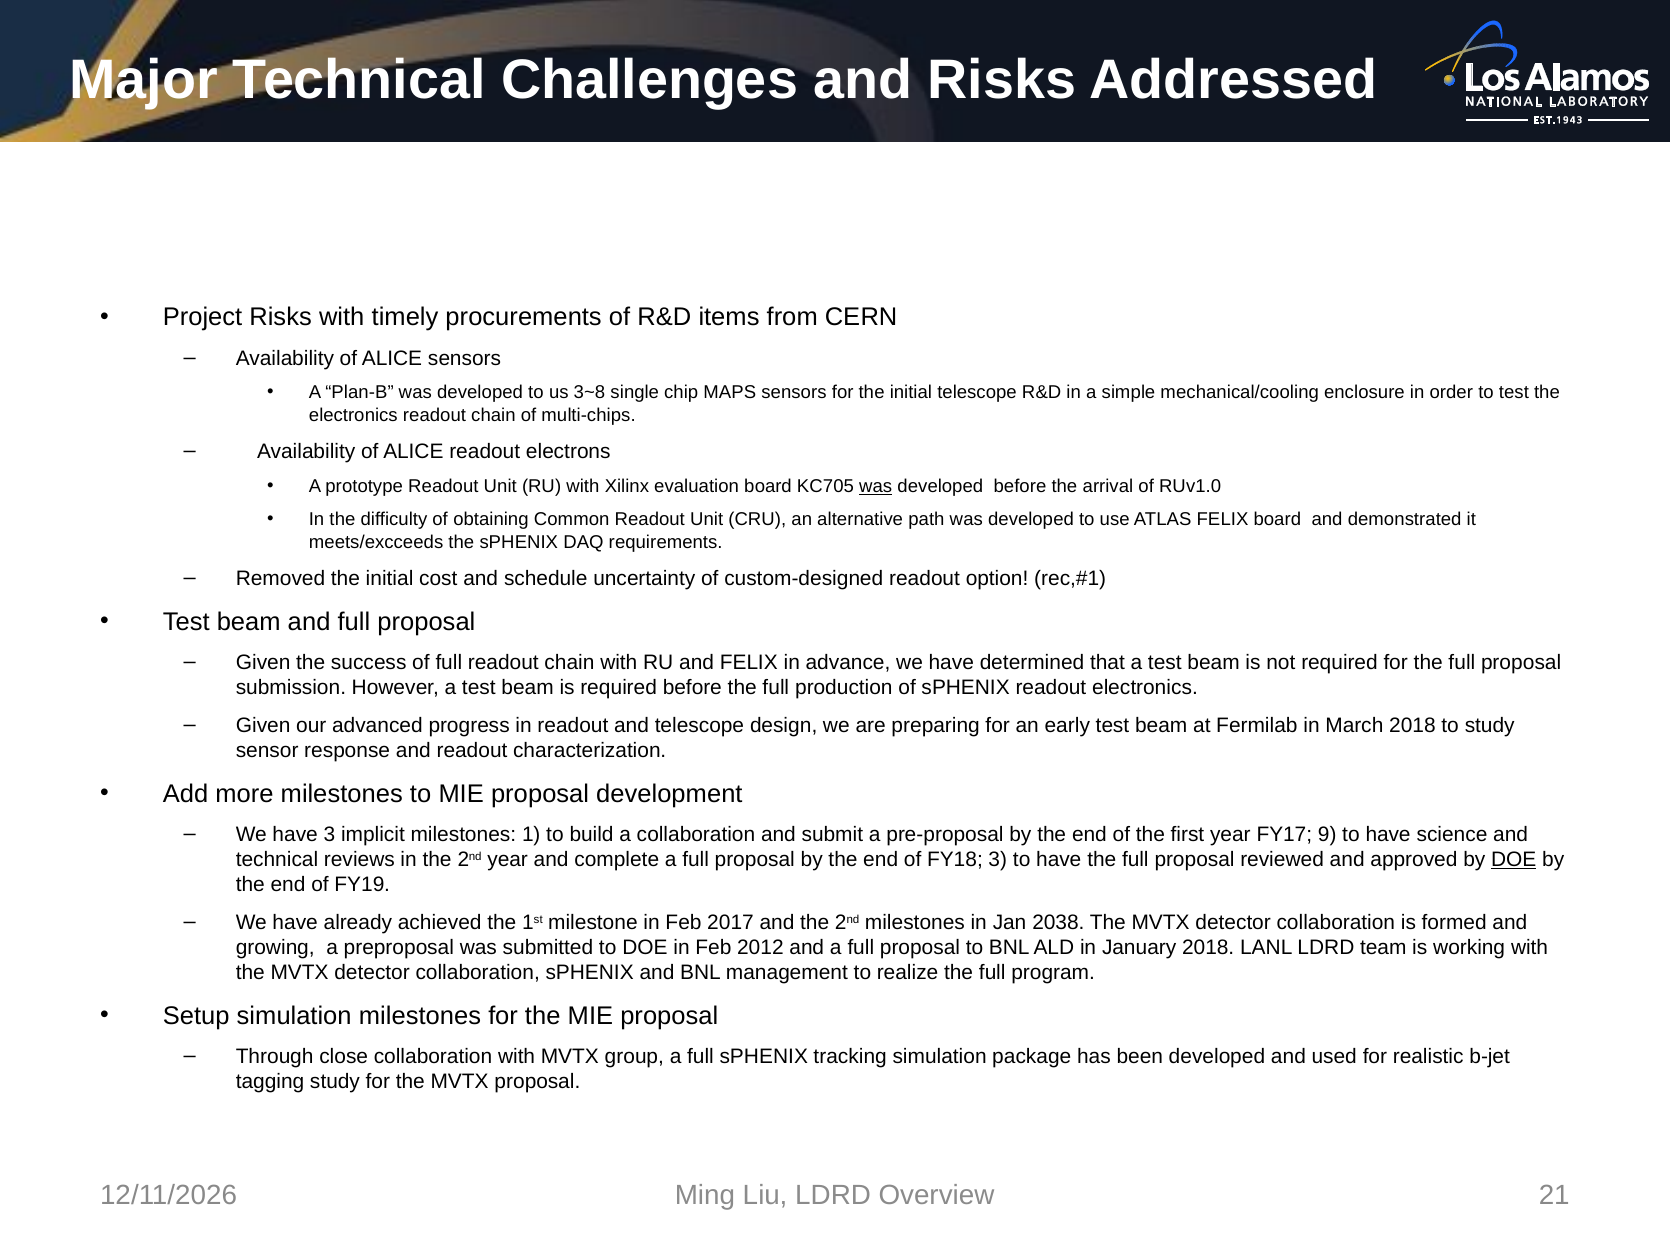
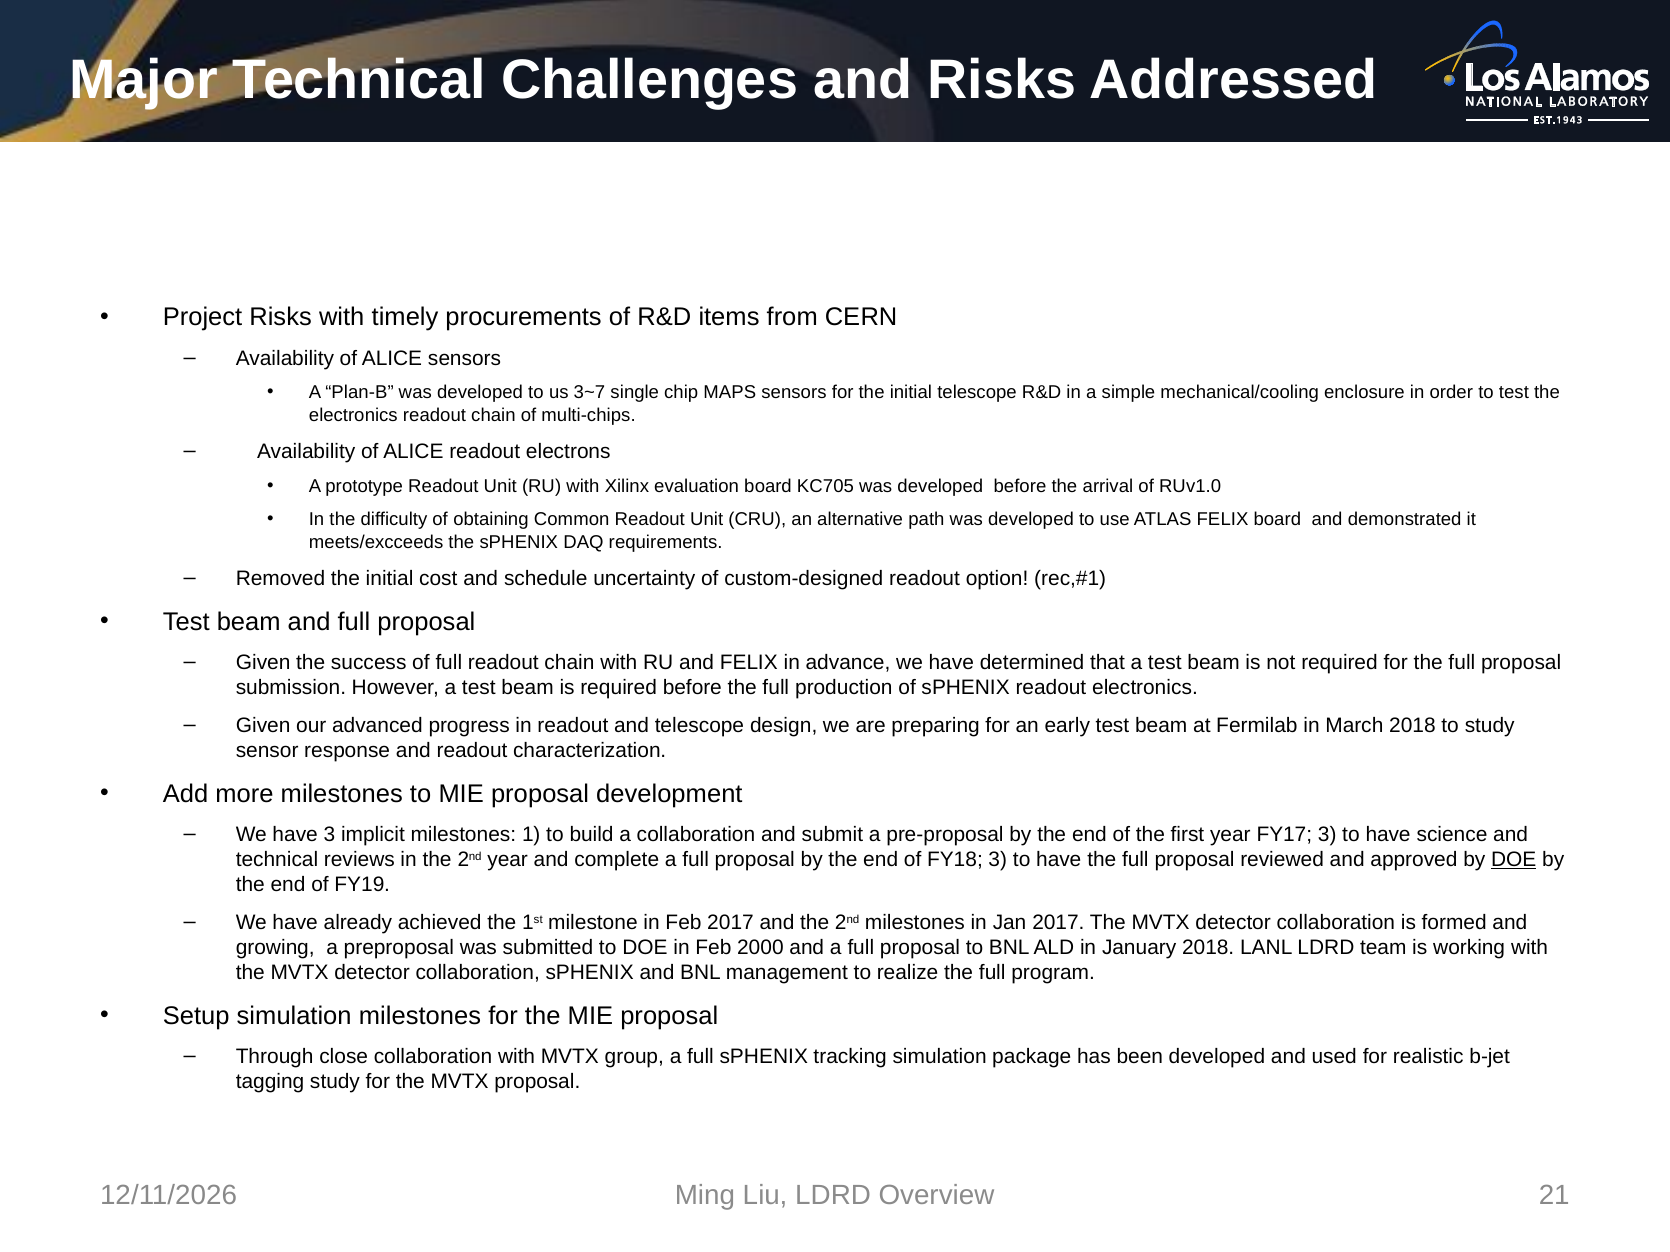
3~8: 3~8 -> 3~7 (589, 393)
was underline: present -> none (876, 487)
FY17 9: 9 -> 3 (1327, 835)
Jan 2038: 2038 -> 2017 (1058, 923)
2012: 2012 -> 2000 (760, 948)
